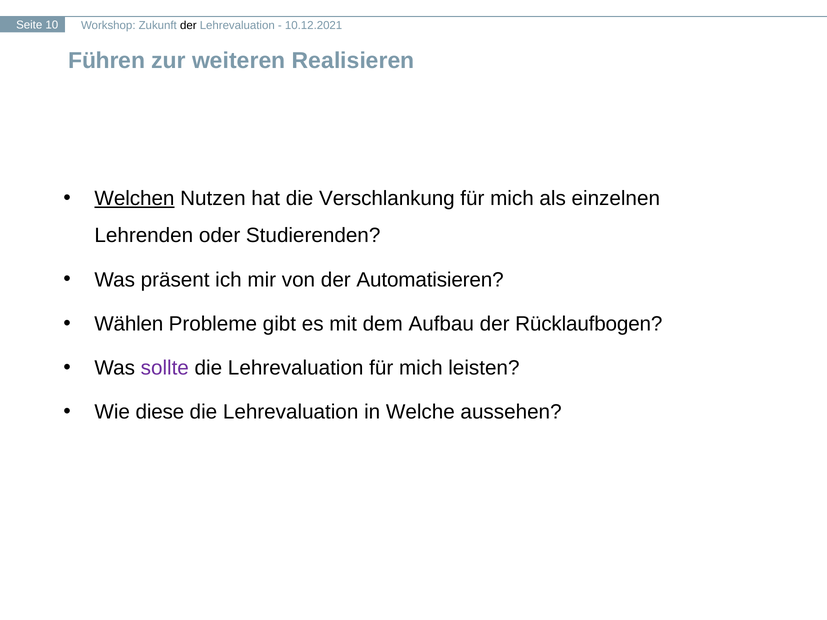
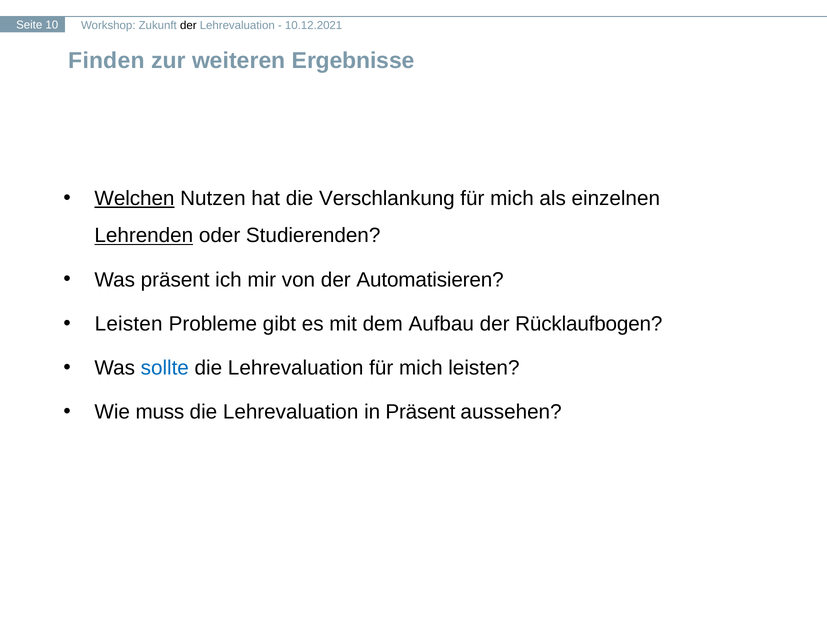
Führen: Führen -> Finden (106, 61)
Realisieren: Realisieren -> Ergebnisse (353, 61)
Lehrenden underline: none -> present (144, 236)
Wählen: Wählen -> Leisten (129, 324)
sollte colour: purple -> blue (165, 368)
diese: diese -> muss (160, 412)
in Welche: Welche -> Präsent (420, 412)
